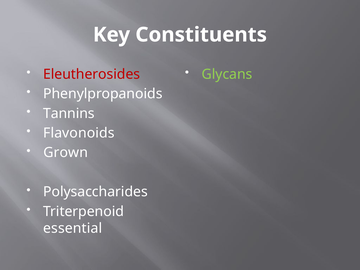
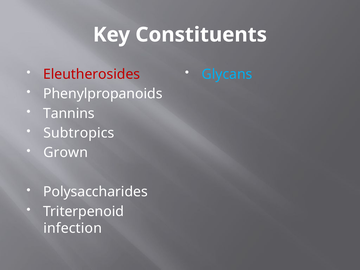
Glycans colour: light green -> light blue (227, 74)
Flavonoids: Flavonoids -> Subtropics (79, 133)
essential: essential -> infection (73, 228)
